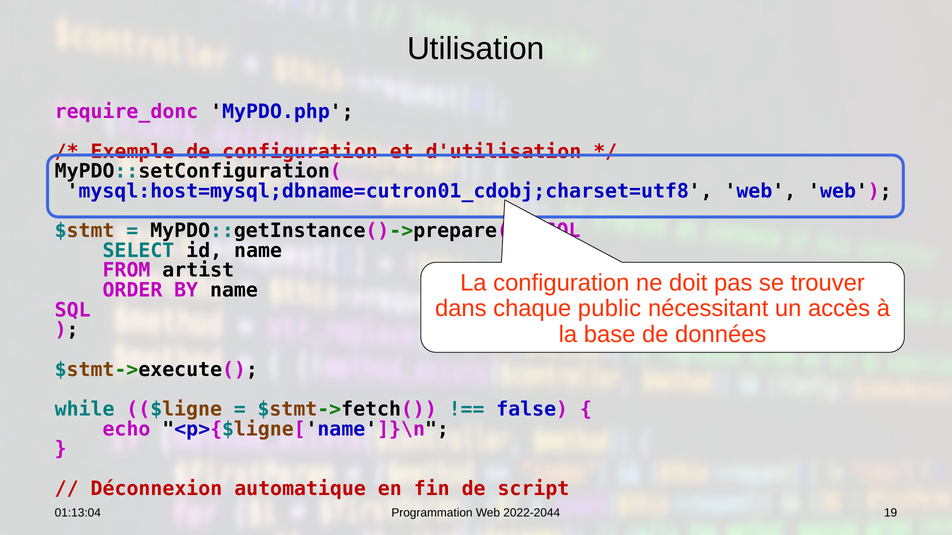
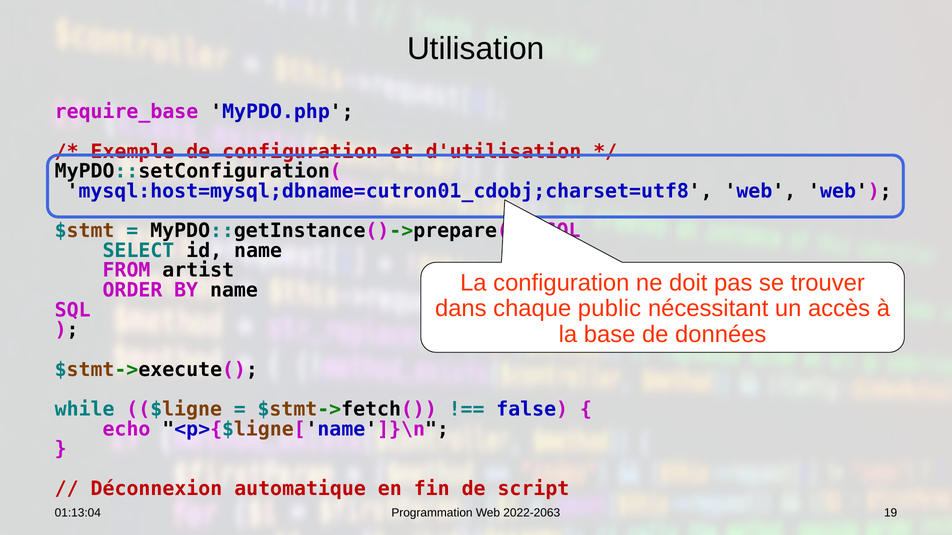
require_donc: require_donc -> require_base (126, 112)
2022-2044: 2022-2044 -> 2022-2063 (532, 513)
